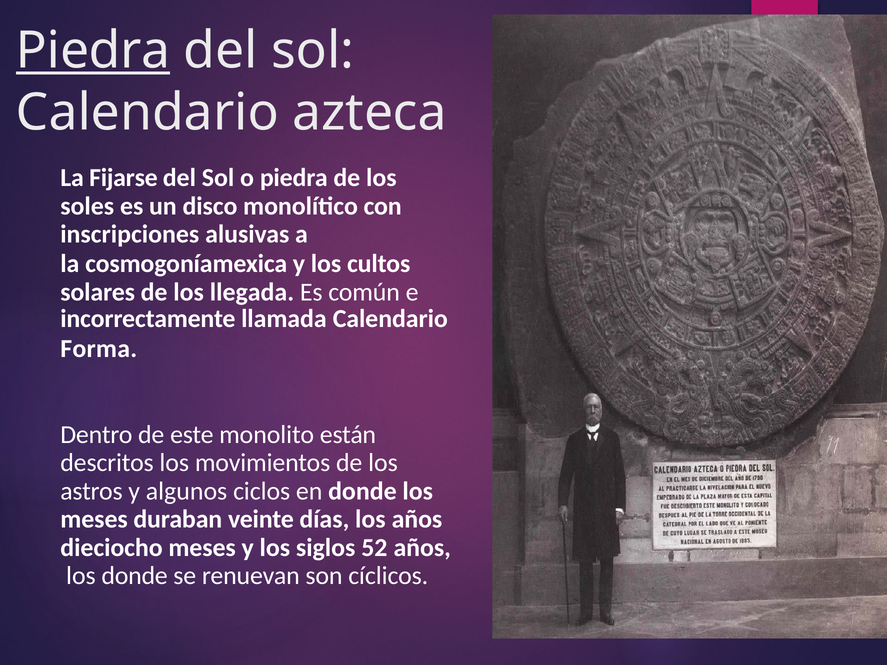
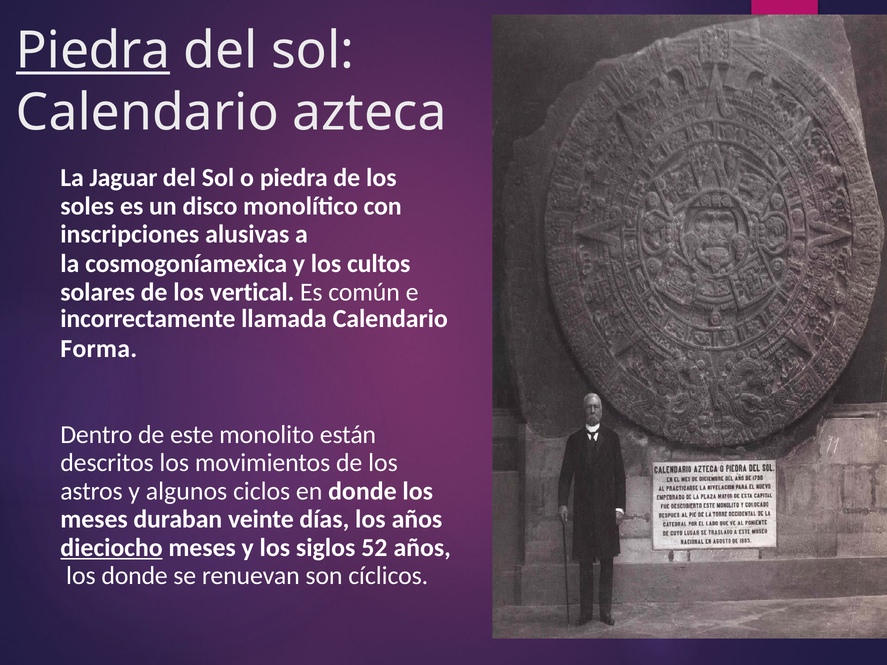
Fijarse: Fijarse -> Jaguar (123, 178)
llegada: llegada -> vertical (252, 292)
dieciocho underline: none -> present (112, 548)
